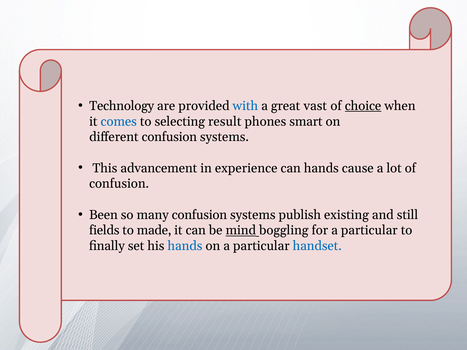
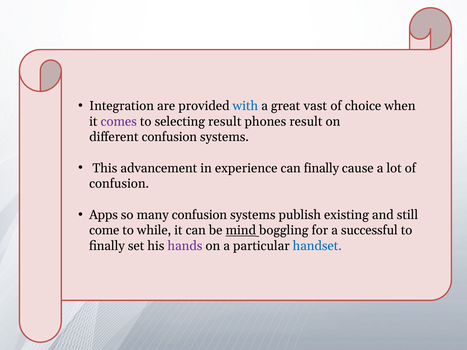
Technology: Technology -> Integration (122, 106)
choice underline: present -> none (363, 106)
comes colour: blue -> purple (119, 122)
phones smart: smart -> result (306, 122)
can hands: hands -> finally (321, 168)
Been: Been -> Apps (104, 215)
fields: fields -> come (104, 231)
made: made -> while (154, 231)
for a particular: particular -> successful (369, 231)
hands colour: blue -> purple (185, 246)
